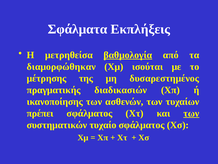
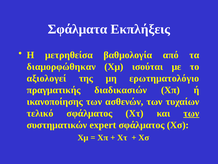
βαθμολογία underline: present -> none (128, 55)
μέτρησης: μέτρησης -> αξιολογεί (46, 78)
δυσαρεστημένος: δυσαρεστημένος -> ερωτηματολόγιο (164, 78)
πρέπει: πρέπει -> τελικό (40, 113)
τυχαίο: τυχαίο -> expert (103, 125)
